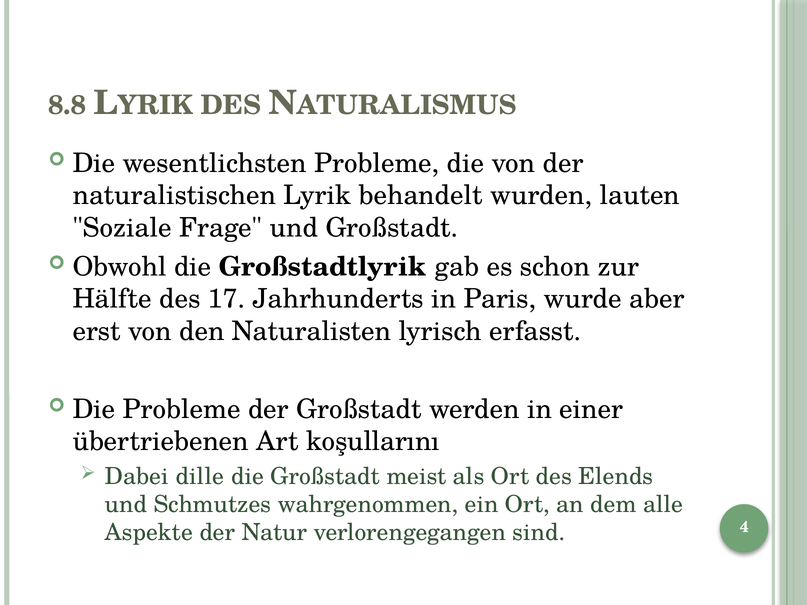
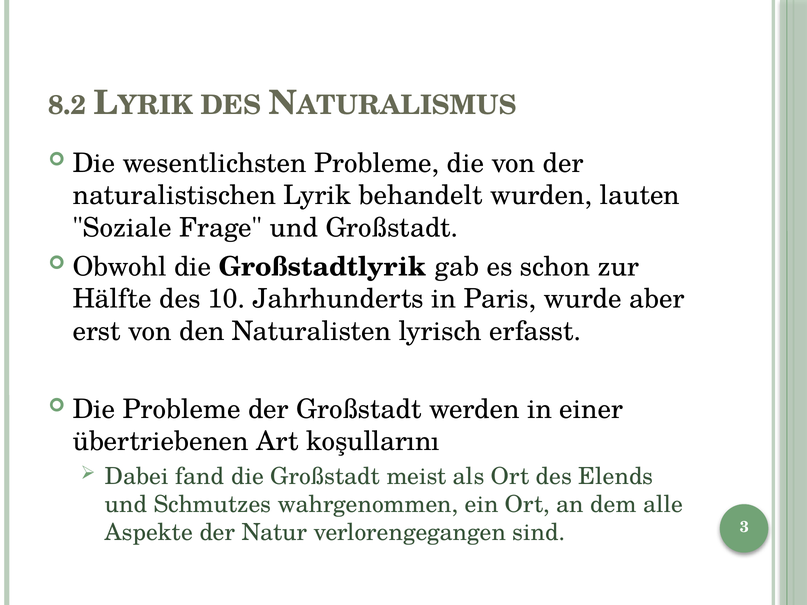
8.8: 8.8 -> 8.2 (67, 105)
17: 17 -> 10 (227, 299)
dille: dille -> fand (200, 476)
4: 4 -> 3 (744, 527)
